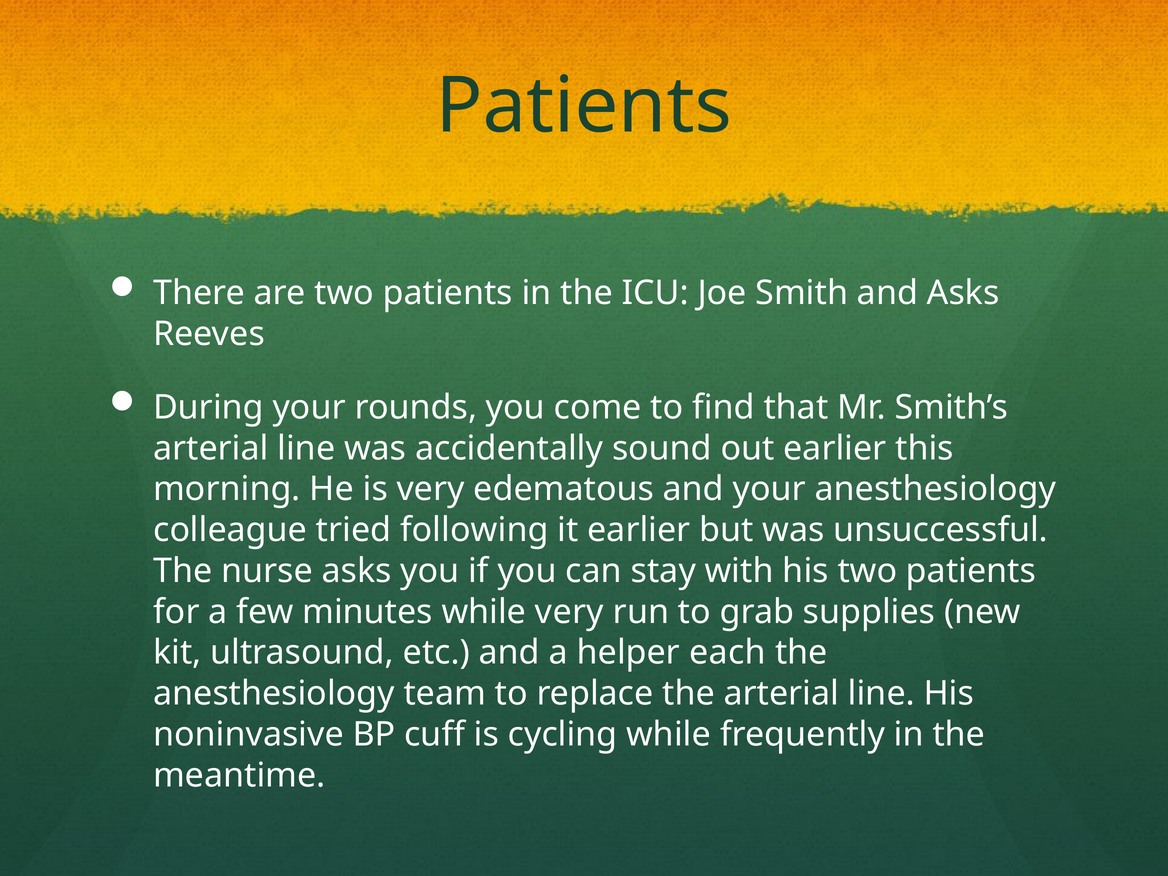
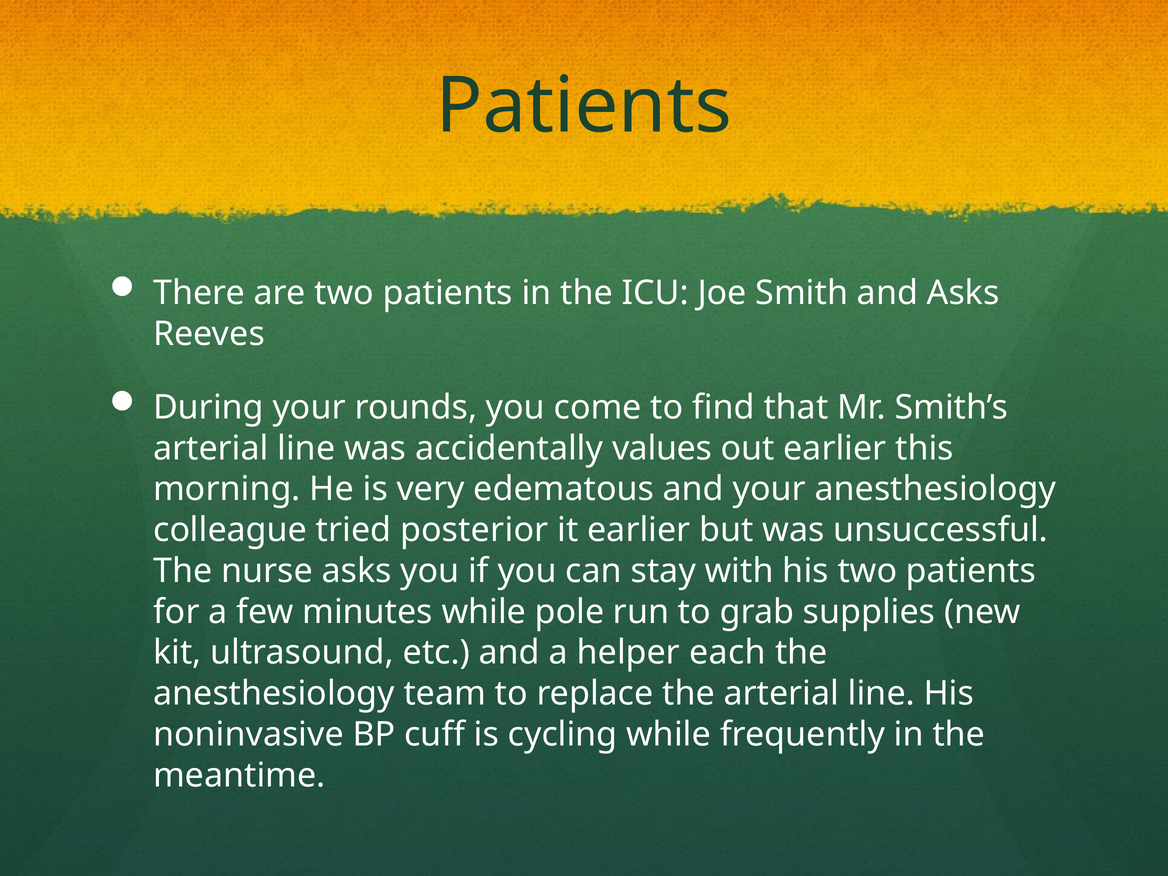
sound: sound -> values (662, 448)
following: following -> posterior (474, 530)
while very: very -> pole (570, 612)
